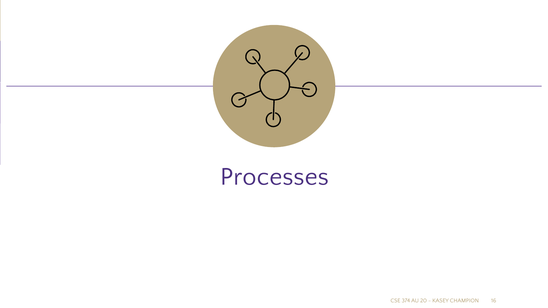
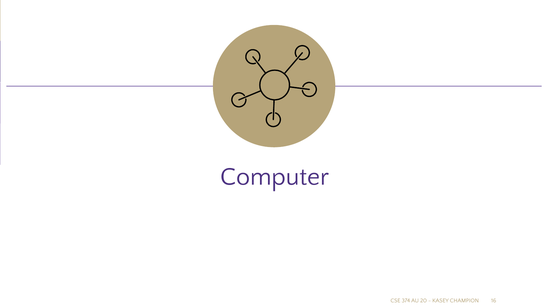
Processes: Processes -> Computer (275, 177)
